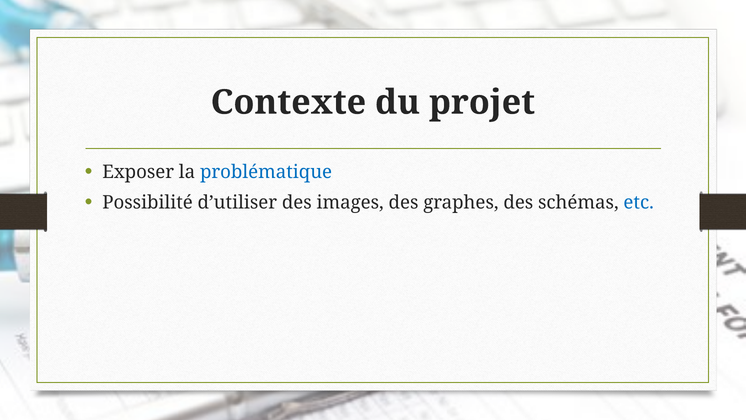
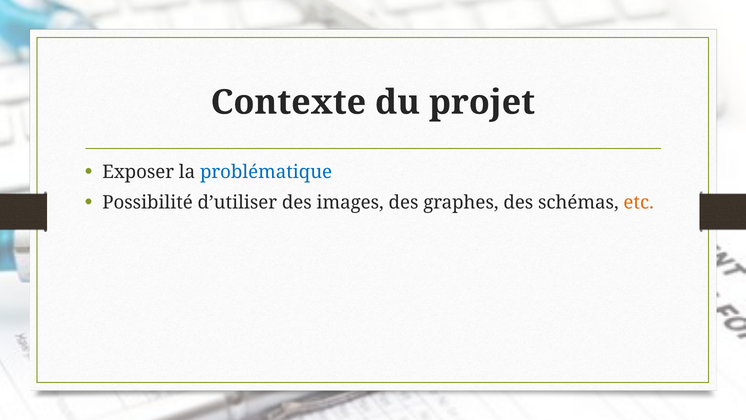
etc colour: blue -> orange (639, 203)
